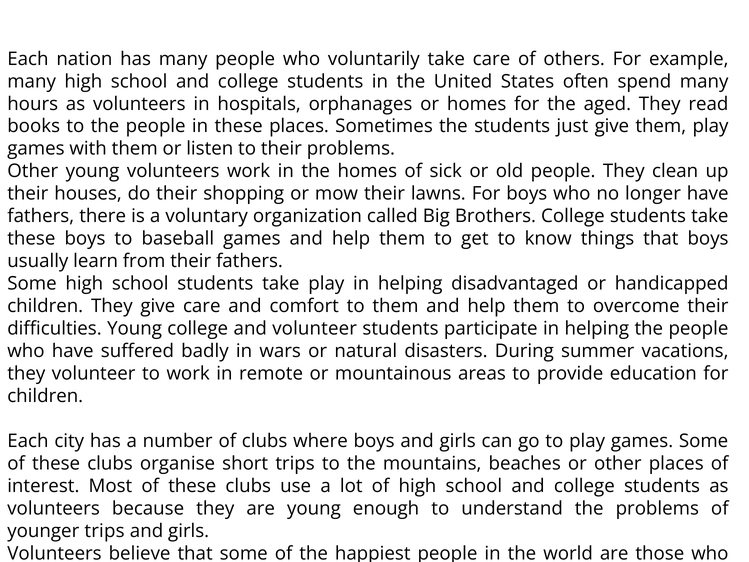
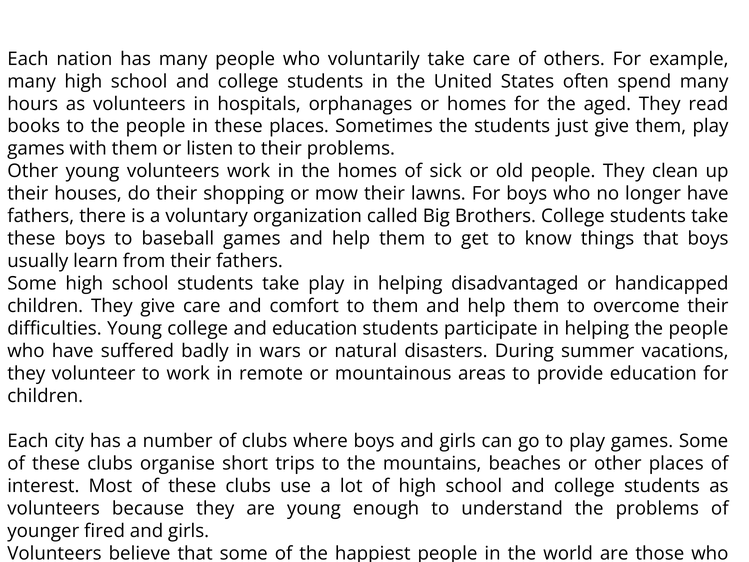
and volunteer: volunteer -> education (315, 328)
younger trips: trips -> fired (105, 531)
